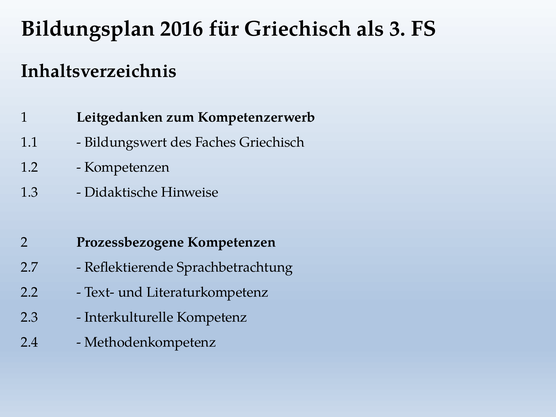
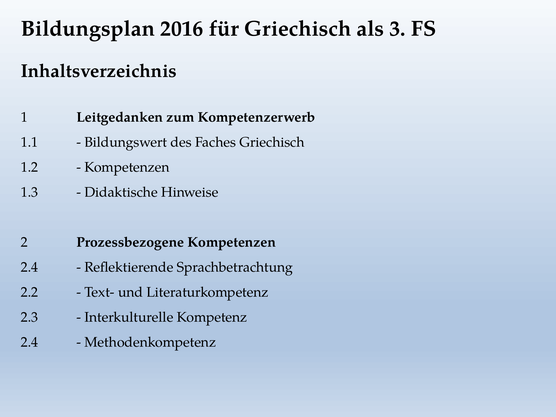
2.7: 2.7 -> 2.4 (29, 267)
